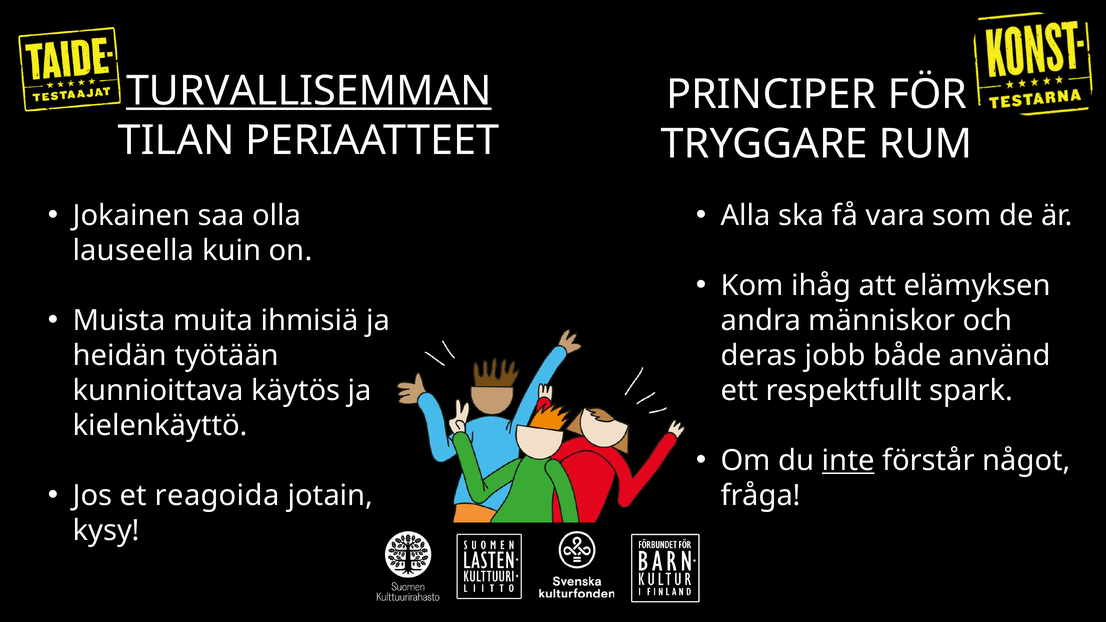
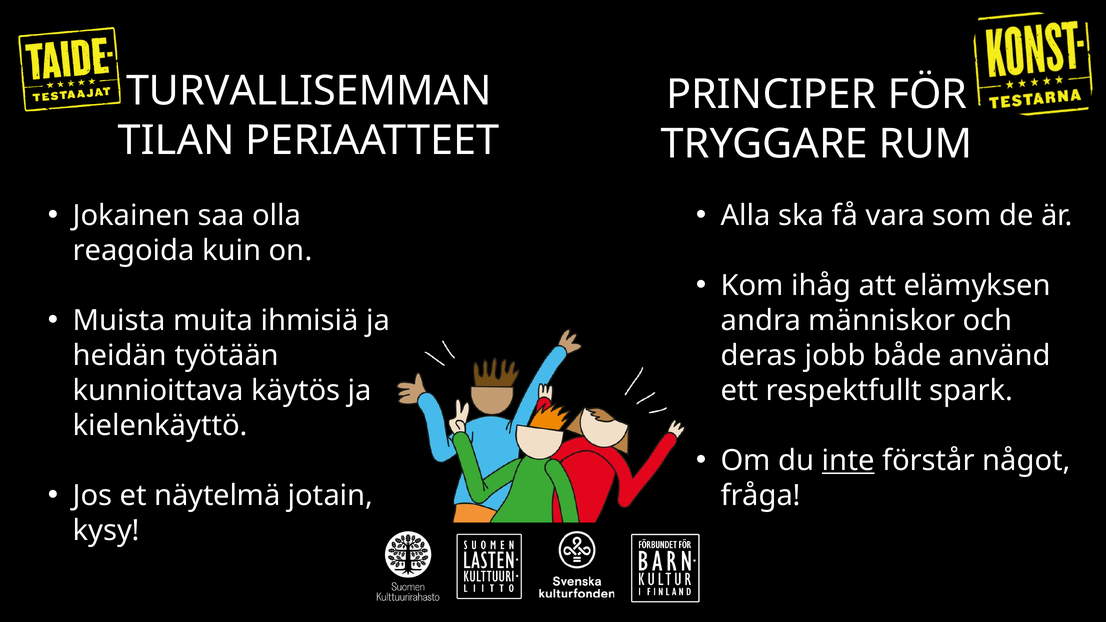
TURVALLISEMMAN underline: present -> none (309, 91)
lauseella: lauseella -> reagoida (134, 251)
reagoida: reagoida -> näytelmä (217, 496)
